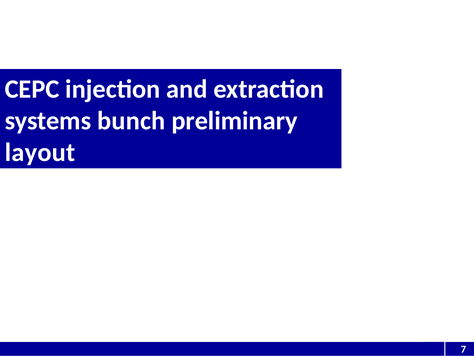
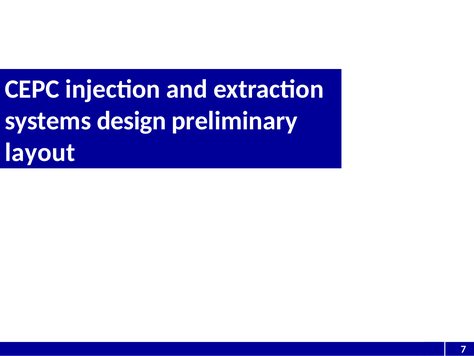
bunch: bunch -> design (131, 121)
